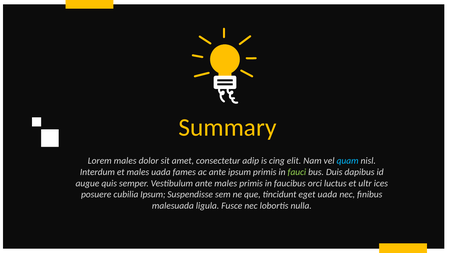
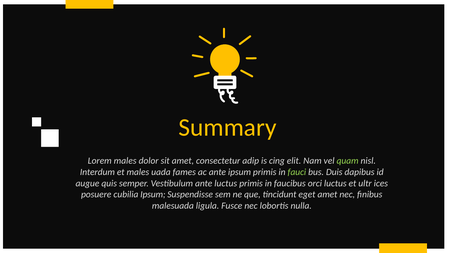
quam colour: light blue -> light green (348, 161)
ante males: males -> luctus (226, 183)
eget uada: uada -> amet (327, 195)
